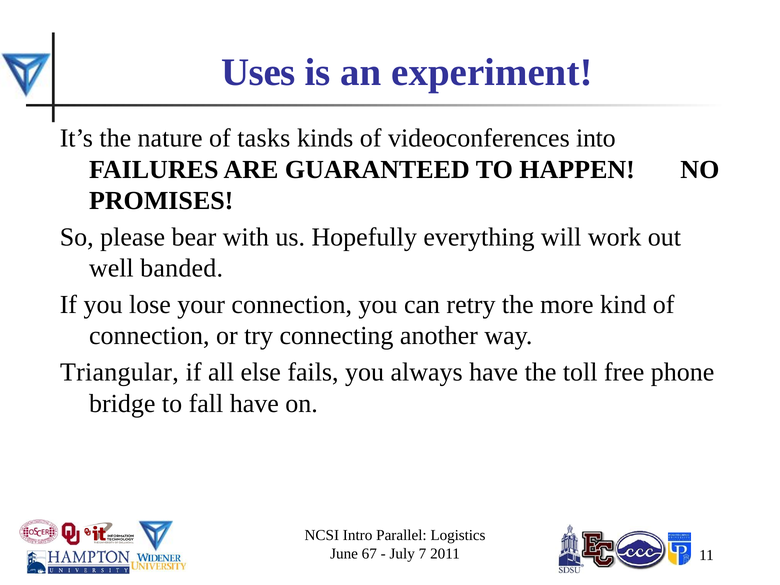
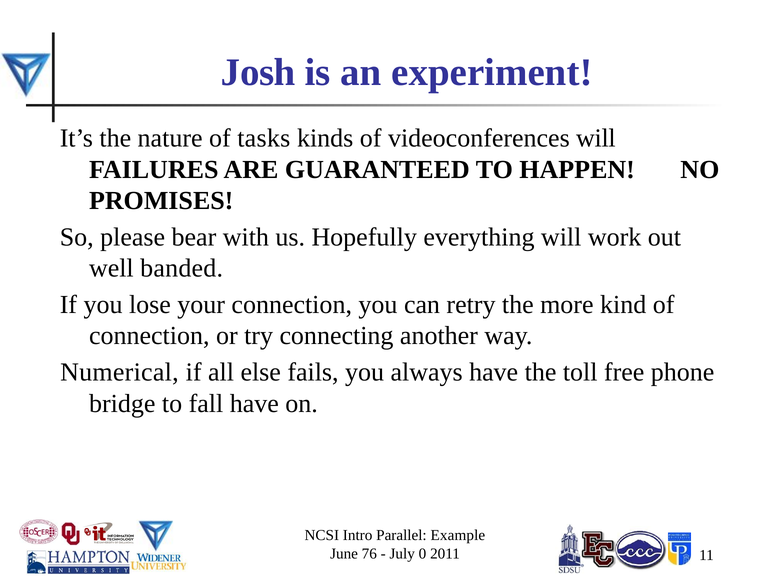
Uses: Uses -> Josh (258, 72)
videoconferences into: into -> will (596, 138)
Triangular: Triangular -> Numerical (119, 372)
Logistics: Logistics -> Example (458, 535)
67: 67 -> 76 (369, 554)
7: 7 -> 0 (422, 554)
